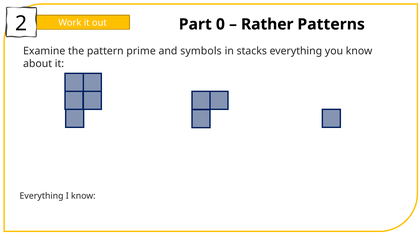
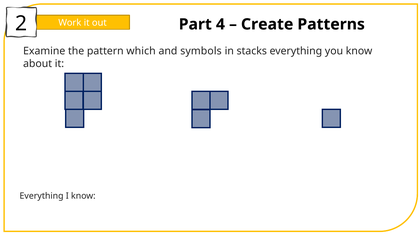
0: 0 -> 4 (220, 24)
Rather: Rather -> Create (267, 24)
prime: prime -> which (141, 51)
